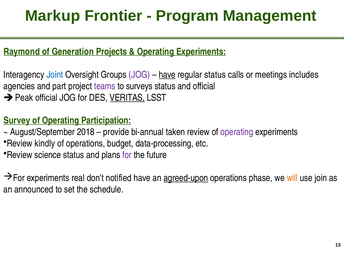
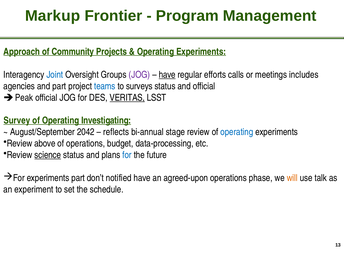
Raymond: Raymond -> Approach (22, 52)
Generation: Generation -> Community (73, 52)
regular status: status -> efforts (215, 75)
teams colour: purple -> blue (105, 86)
Participation: Participation -> Investigating (106, 121)
2018: 2018 -> 2042 (86, 132)
provide: provide -> reflects (116, 132)
taken: taken -> stage (175, 132)
operating colour: purple -> blue (237, 132)
kindly: kindly -> above (45, 143)
science underline: none -> present (48, 155)
for colour: purple -> blue (127, 155)
experiments real: real -> part (78, 178)
agreed-upon underline: present -> none (186, 178)
join: join -> talk (321, 178)
announced: announced -> experiment (34, 189)
